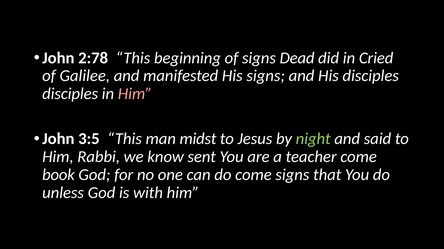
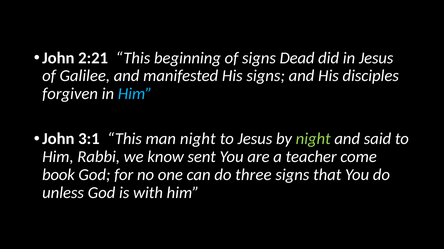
2:78: 2:78 -> 2:21 (93, 58)
in Cried: Cried -> Jesus (376, 58)
disciples: disciples -> forgiven (70, 94)
Him colour: pink -> light blue (135, 94)
3:5: 3:5 -> 3:1 (89, 139)
man midst: midst -> night (198, 139)
do come: come -> three (253, 175)
